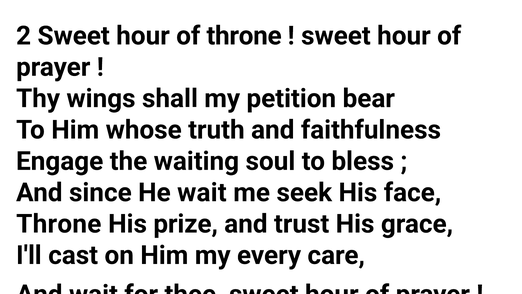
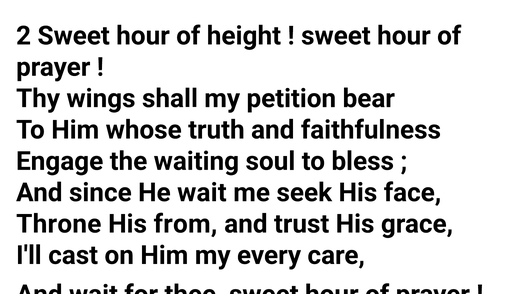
of throne: throne -> height (244, 36)
prize: prize -> from (185, 224)
